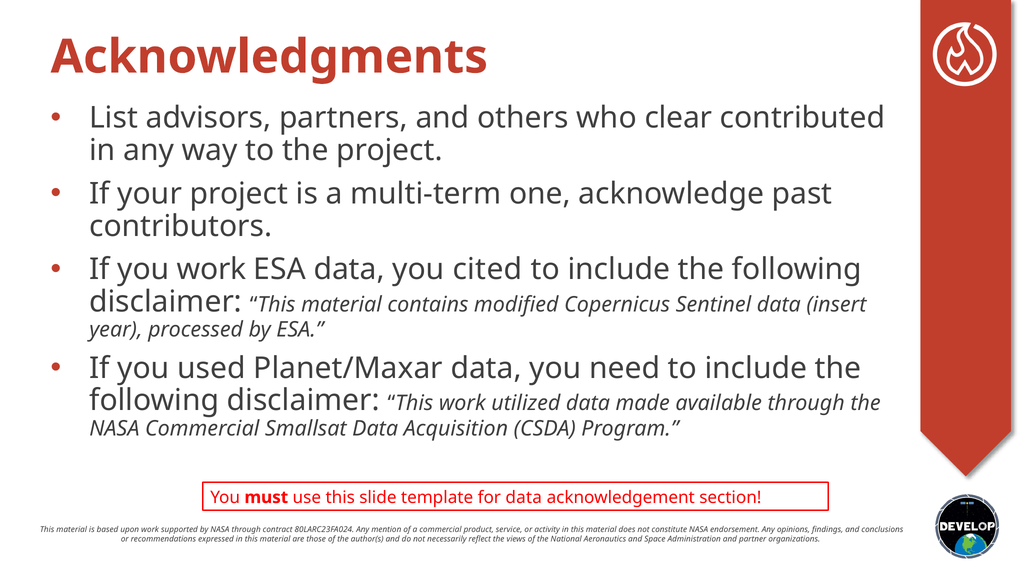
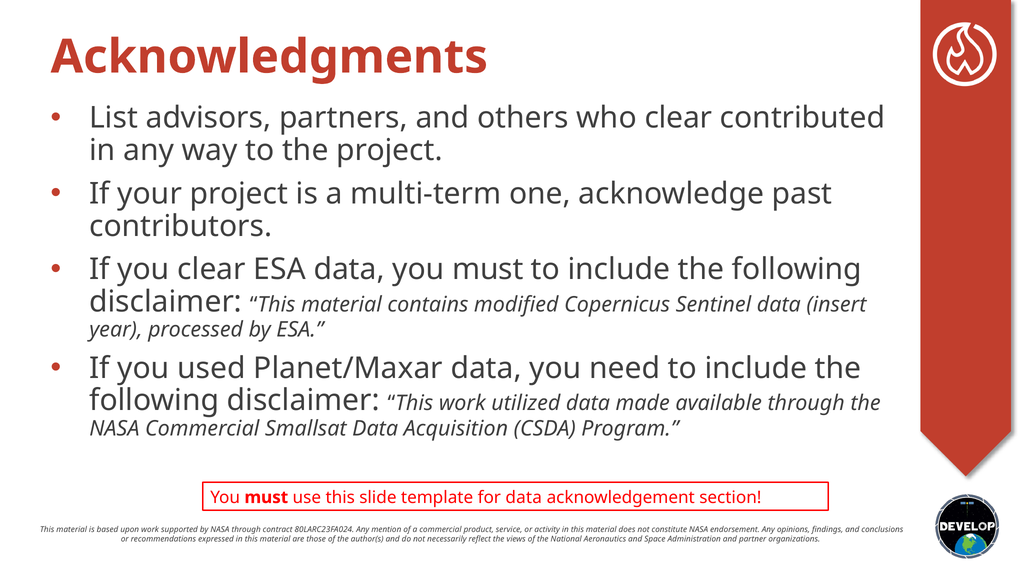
you work: work -> clear (212, 269)
data you cited: cited -> must (488, 269)
